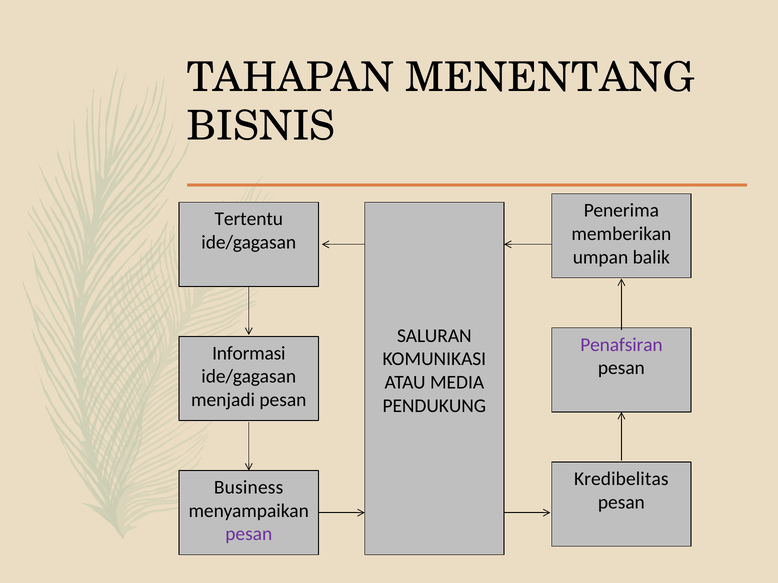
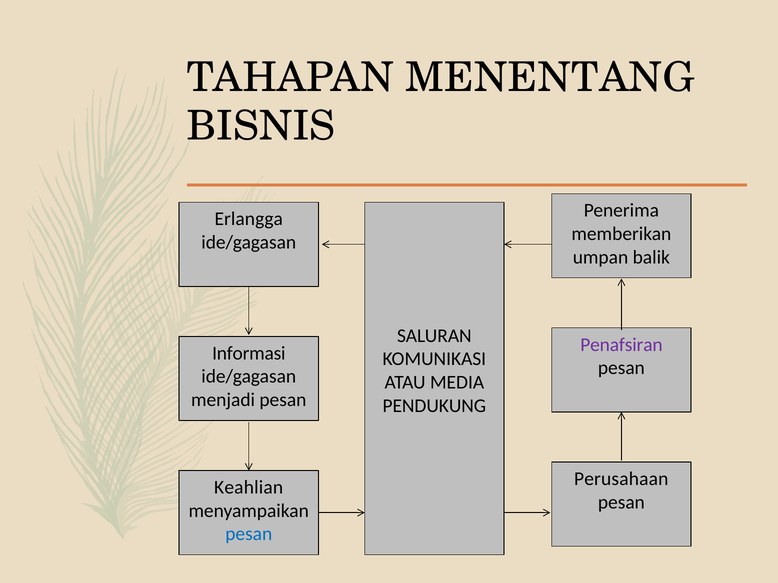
Tertentu: Tertentu -> Erlangga (249, 219)
Kredibelitas: Kredibelitas -> Perusahaan (621, 479)
Business: Business -> Keahlian (249, 488)
pesan colour: purple -> blue (249, 534)
